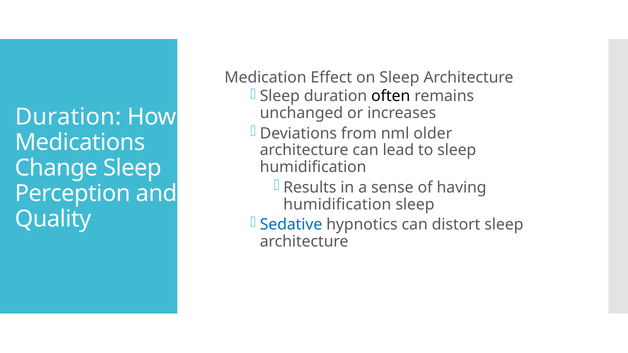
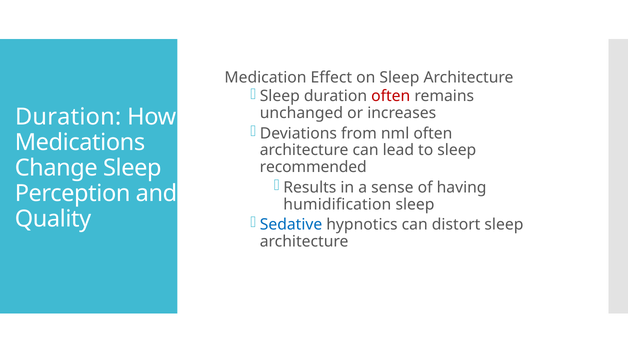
often colour: black -> red (391, 96)
nml older: older -> often (433, 133)
humidification: humidification -> recommended (313, 167)
